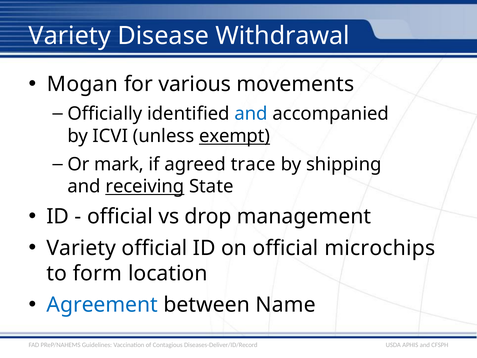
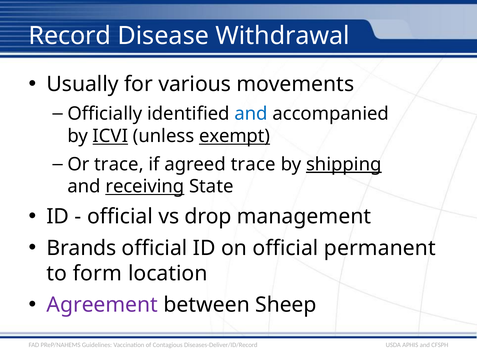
Variety: Variety -> Record (70, 36)
Mogan: Mogan -> Usually (83, 84)
ICVI underline: none -> present (110, 136)
Or mark: mark -> trace (119, 164)
shipping underline: none -> present (344, 164)
Variety: Variety -> Brands (81, 248)
microchips: microchips -> permanent (380, 248)
Agreement colour: blue -> purple (102, 305)
Name: Name -> Sheep (286, 305)
